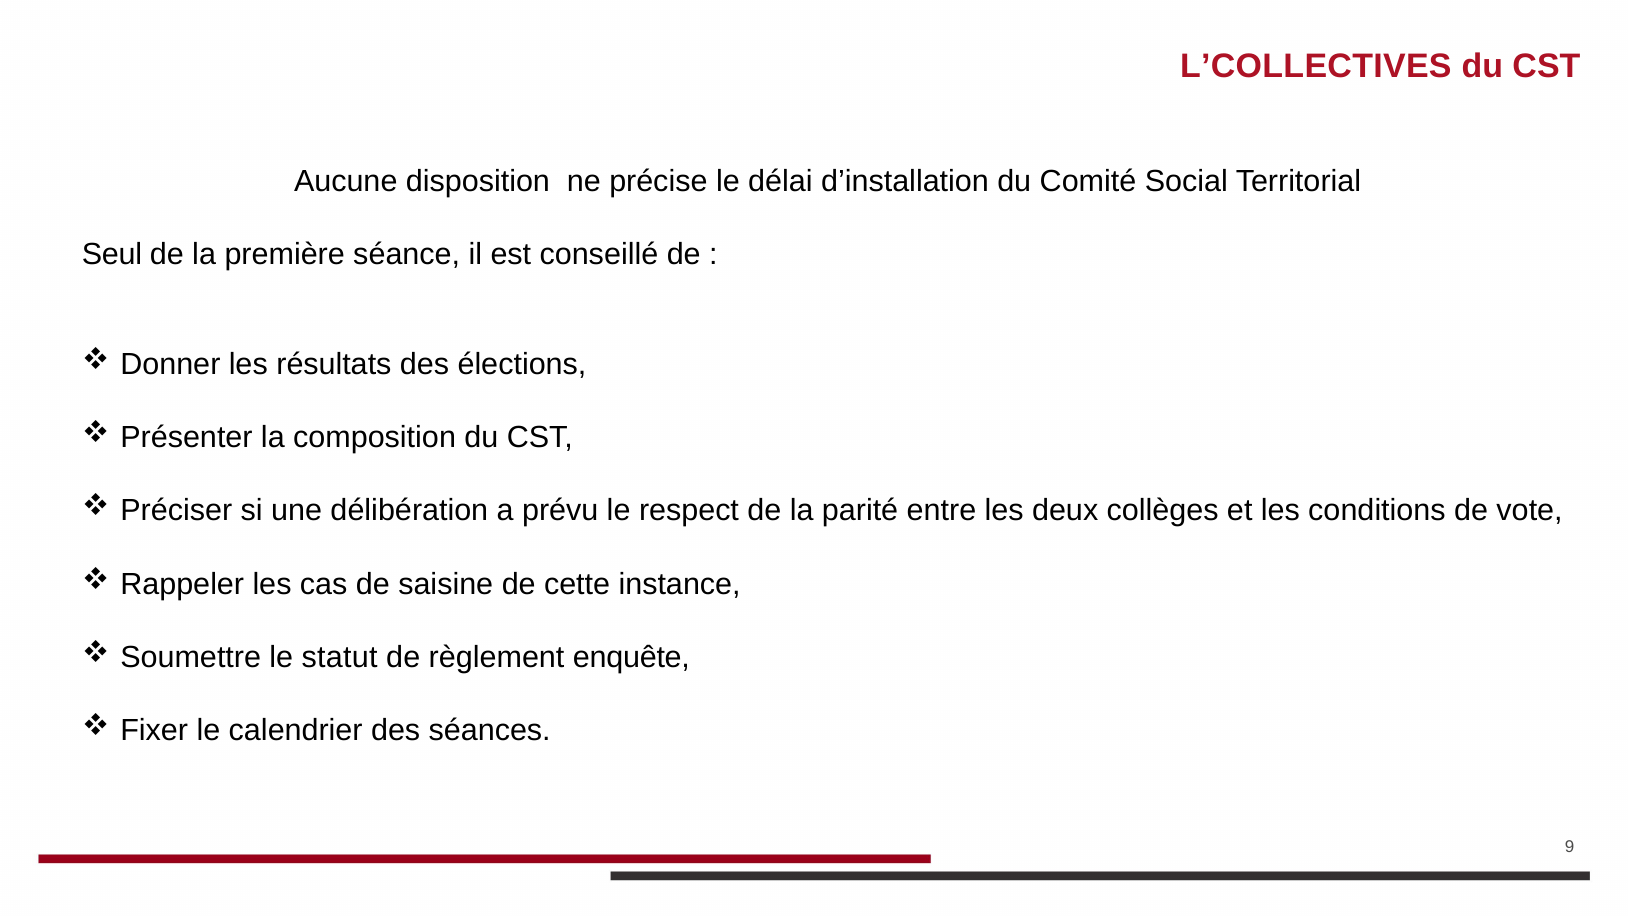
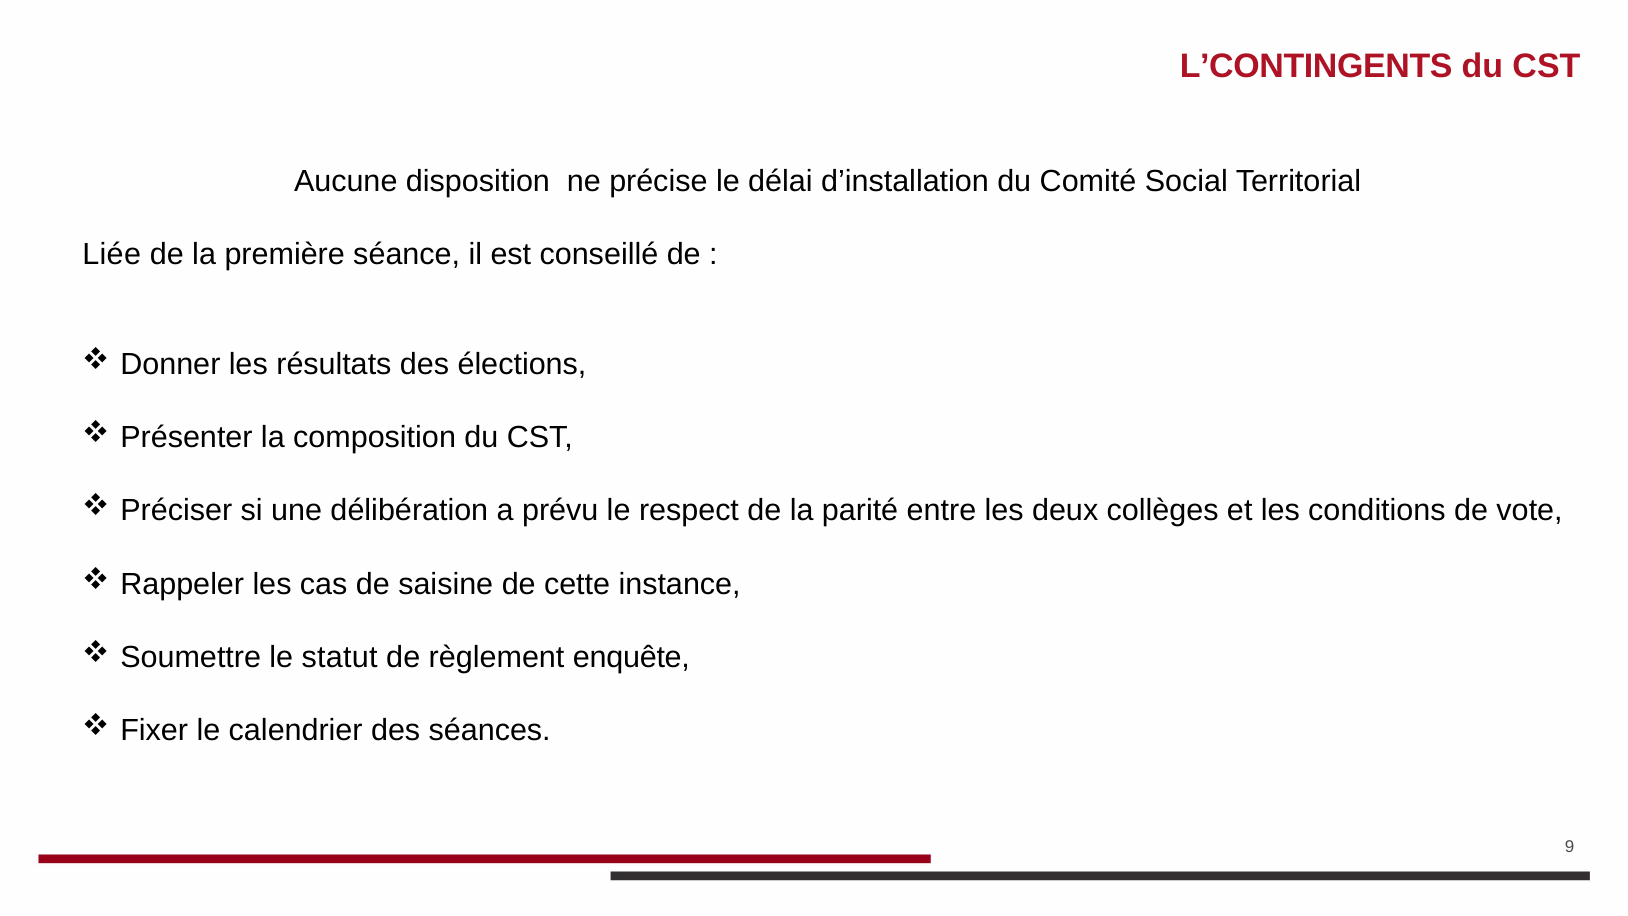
L’COLLECTIVES: L’COLLECTIVES -> L’CONTINGENTS (1316, 66)
Seul: Seul -> Liée (112, 254)
